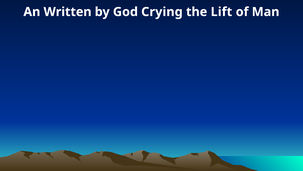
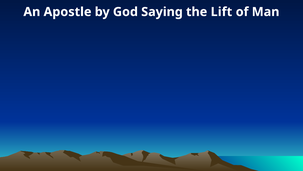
Written: Written -> Apostle (68, 12)
Crying: Crying -> Saying (162, 12)
